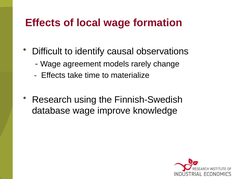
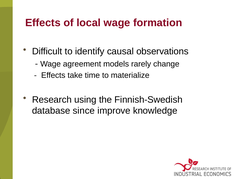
database wage: wage -> since (84, 111)
